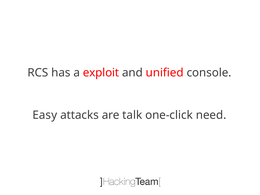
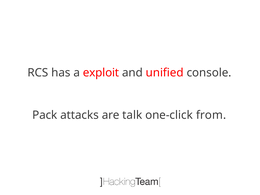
Easy: Easy -> Pack (45, 115)
need: need -> from (211, 115)
